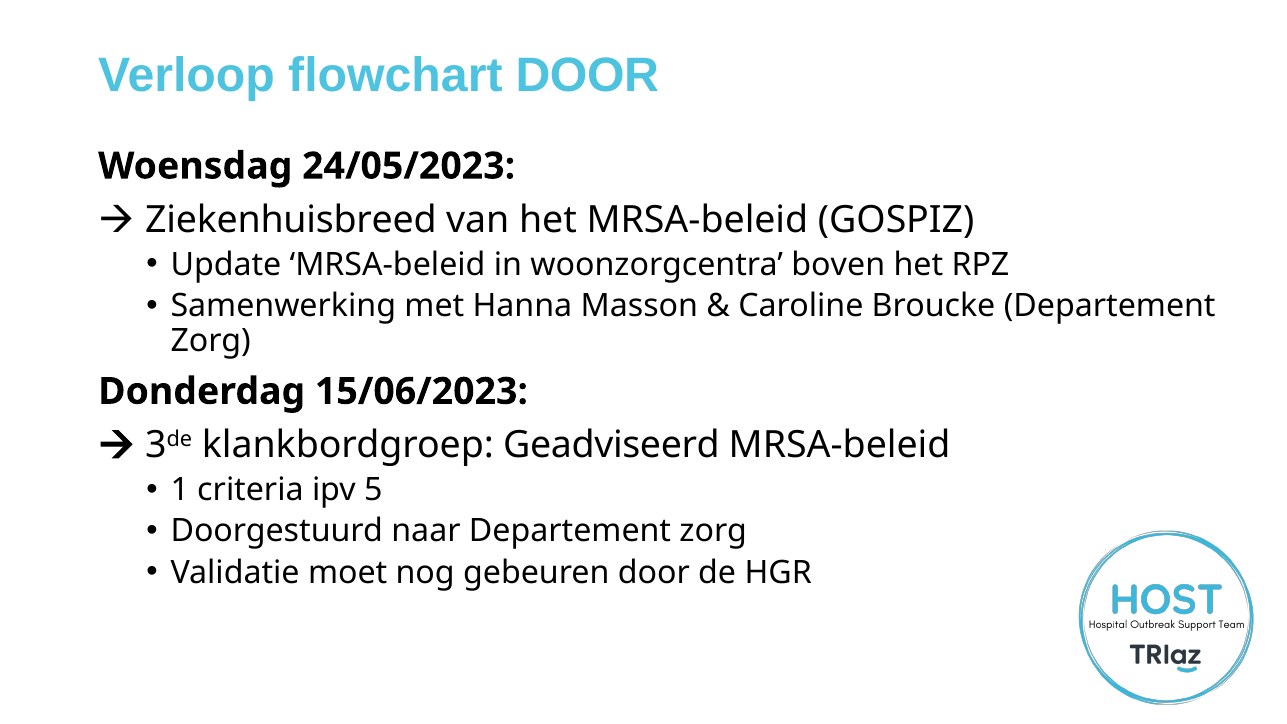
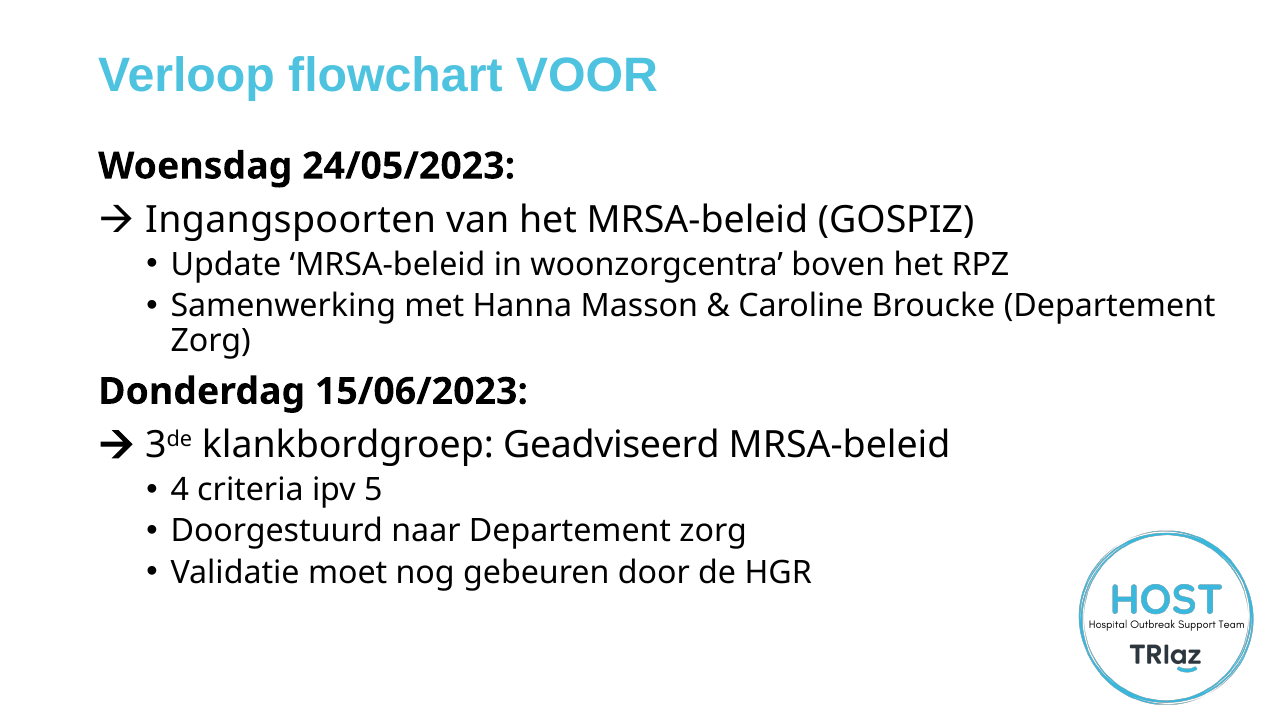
flowchart DOOR: DOOR -> VOOR (587, 75)
Ziekenhuisbreed: Ziekenhuisbreed -> Ingangspoorten (291, 220)
1: 1 -> 4 (180, 490)
